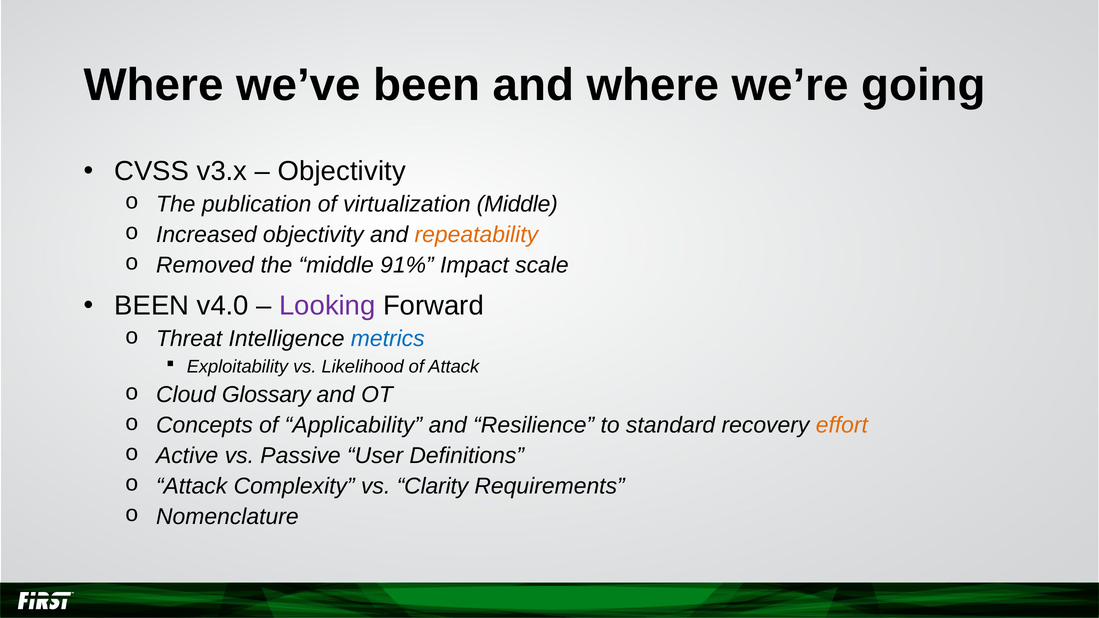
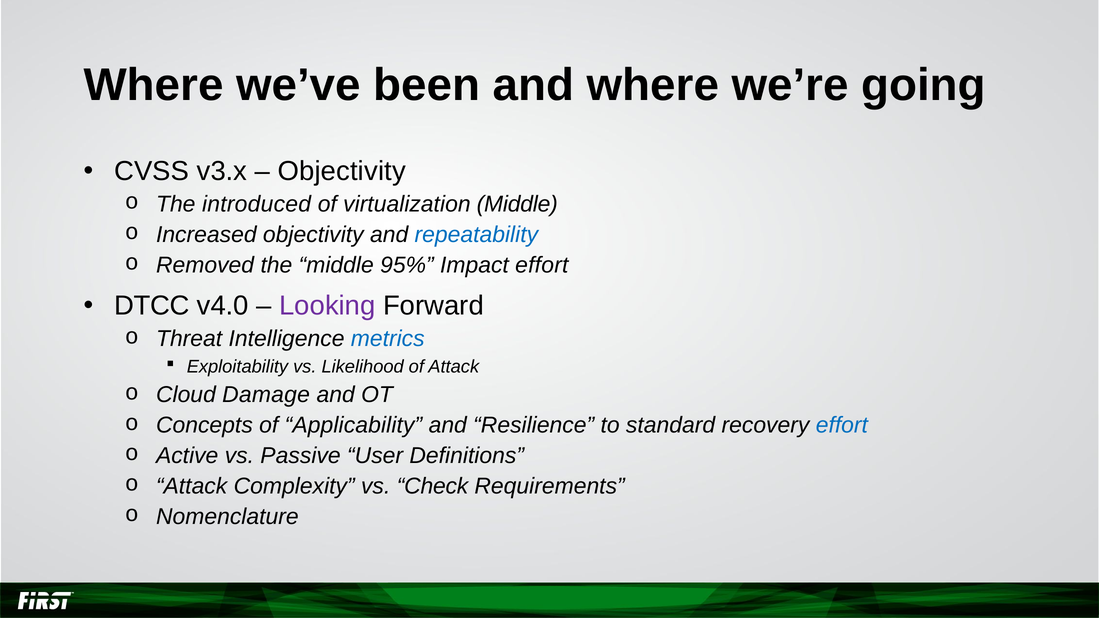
publication: publication -> introduced (257, 204)
repeatability colour: orange -> blue (476, 235)
91%: 91% -> 95% (407, 265)
Impact scale: scale -> effort (542, 265)
BEEN: BEEN -> DTCC (152, 306)
Glossary: Glossary -> Damage (266, 395)
effort colour: orange -> blue (842, 425)
Clarity: Clarity -> Check (433, 486)
